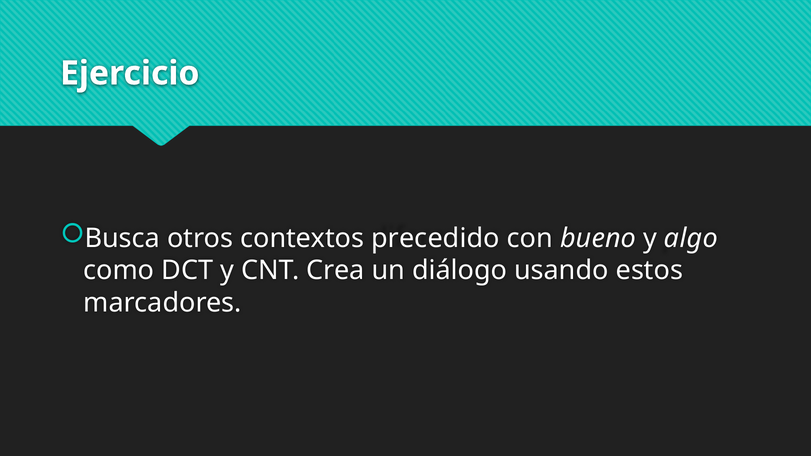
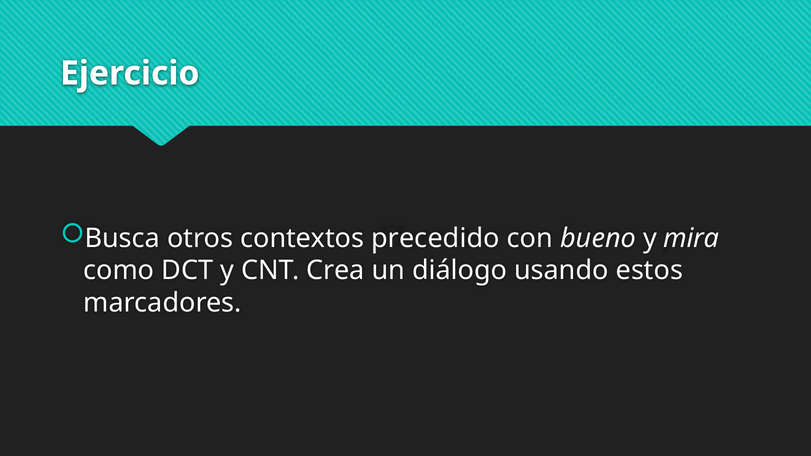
algo: algo -> mira (691, 238)
